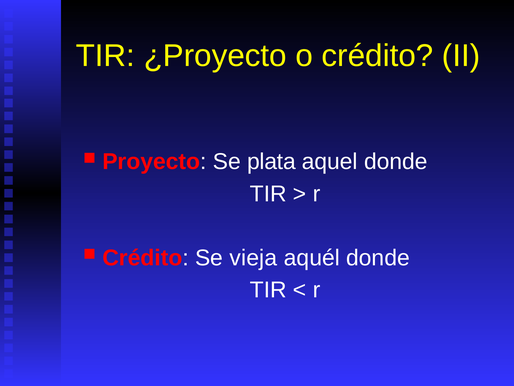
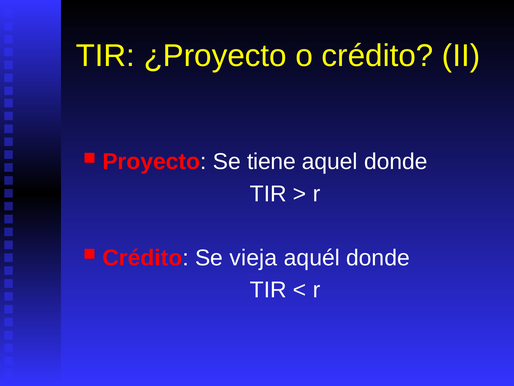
plata: plata -> tiene (271, 162)
